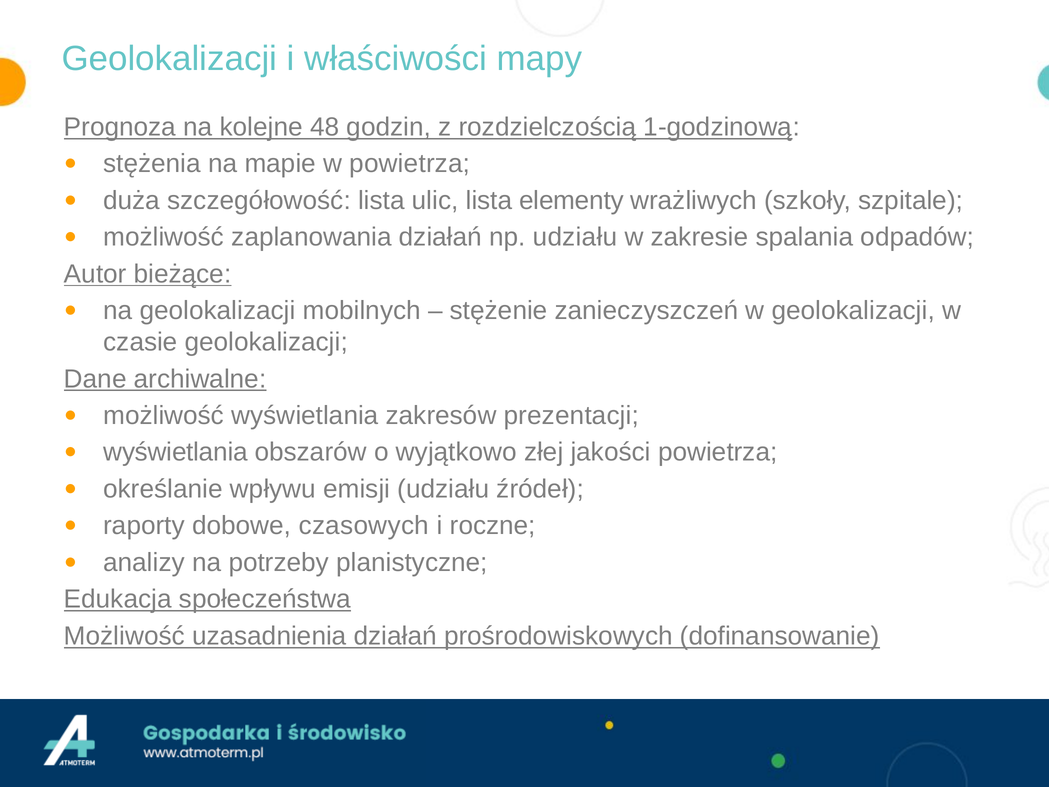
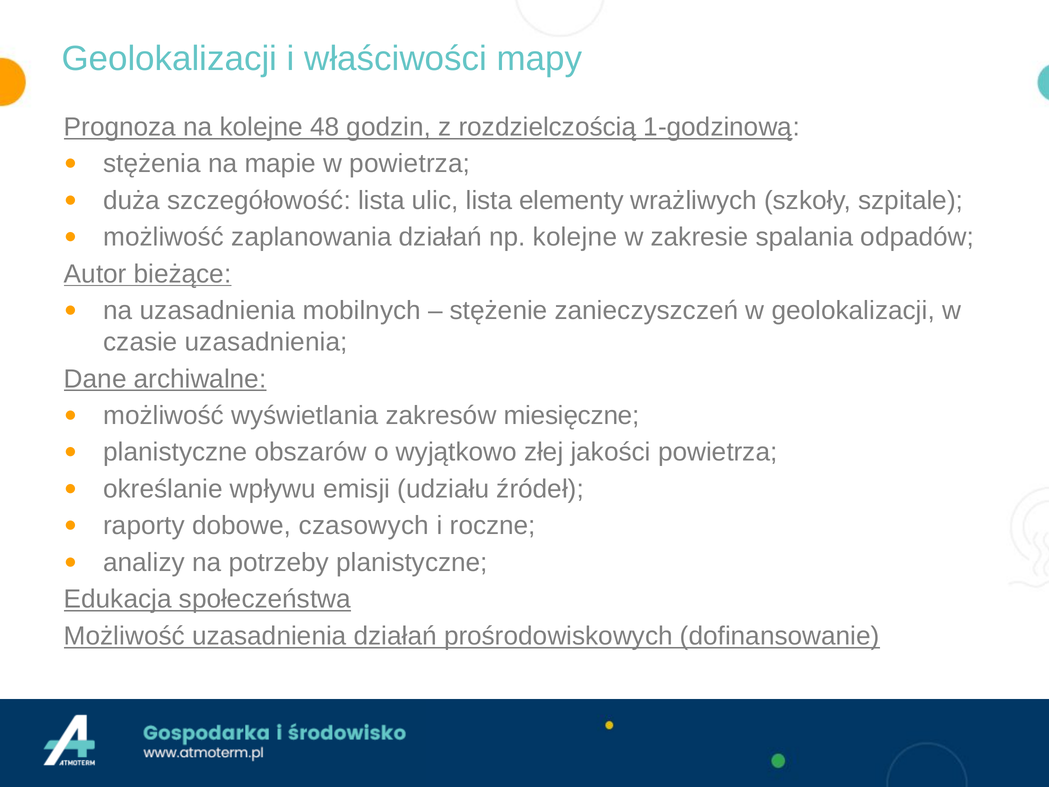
np udziału: udziału -> kolejne (575, 237)
na geolokalizacji: geolokalizacji -> uzasadnienia (218, 311)
czasie geolokalizacji: geolokalizacji -> uzasadnienia (266, 342)
prezentacji: prezentacji -> miesięczne (572, 415)
wyświetlania: wyświetlania -> planistyczne (175, 452)
